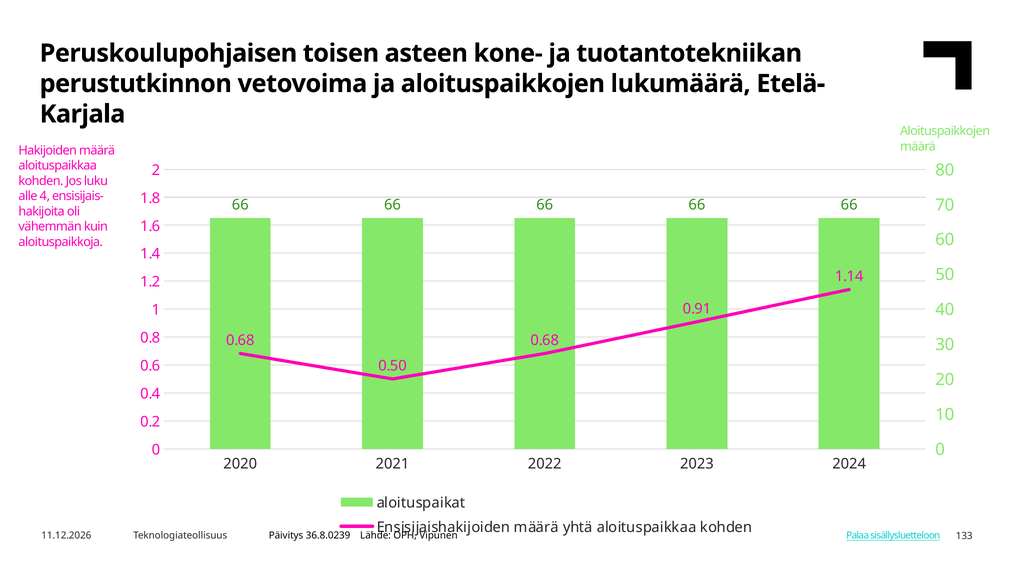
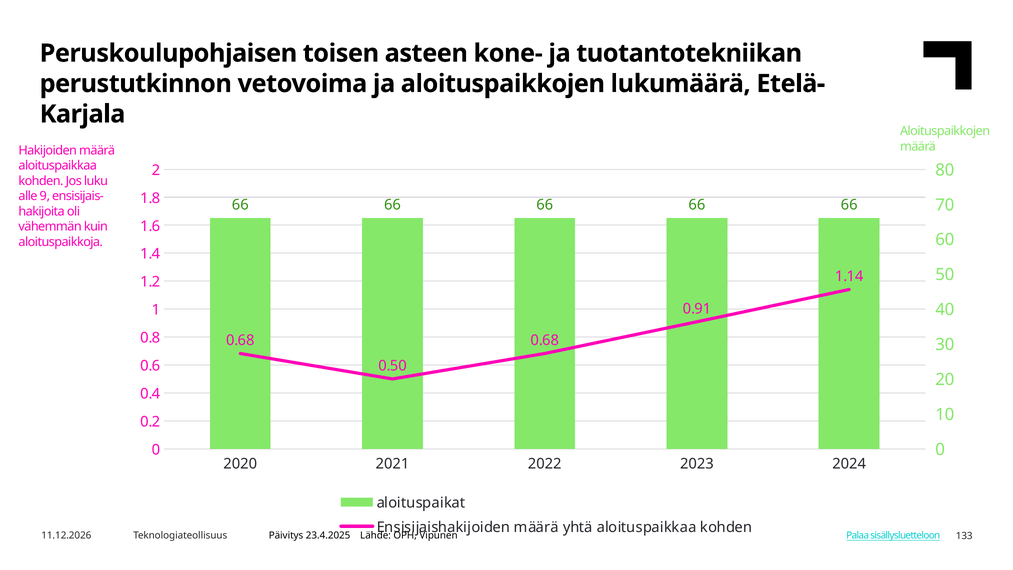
4: 4 -> 9 (45, 196)
36.8.0239: 36.8.0239 -> 23.4.2025 (328, 535)
